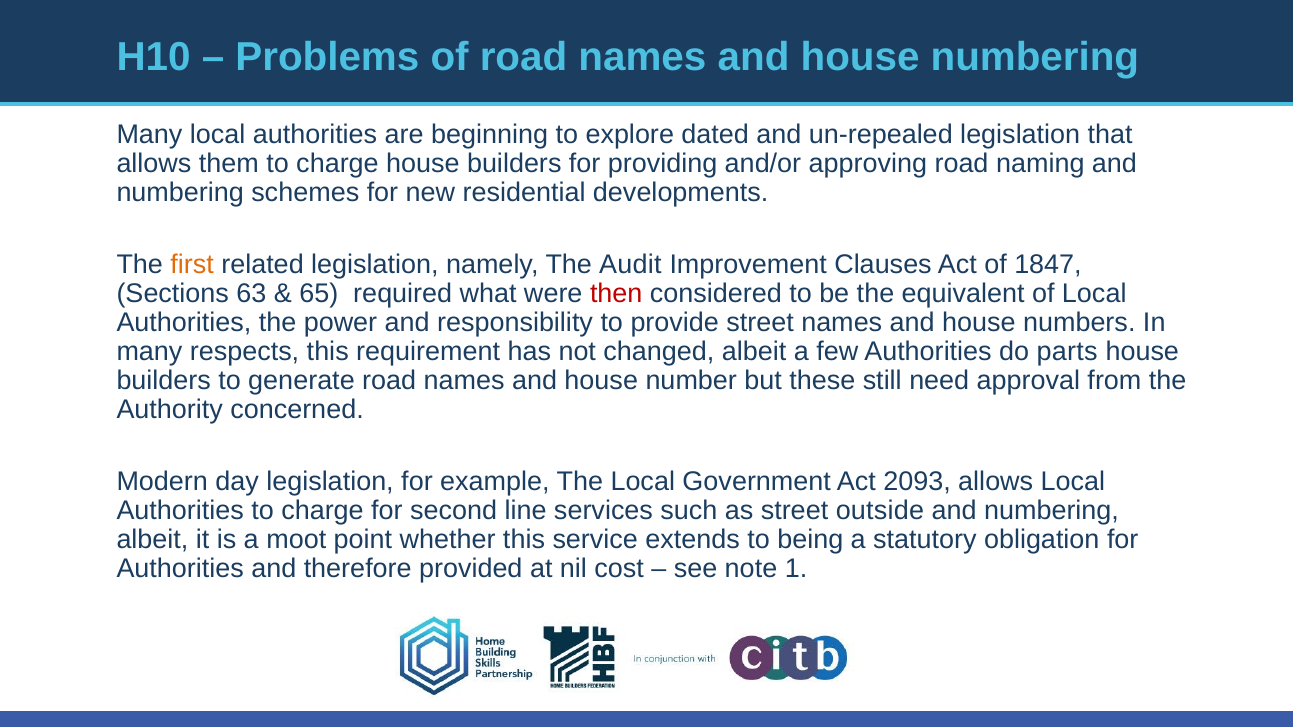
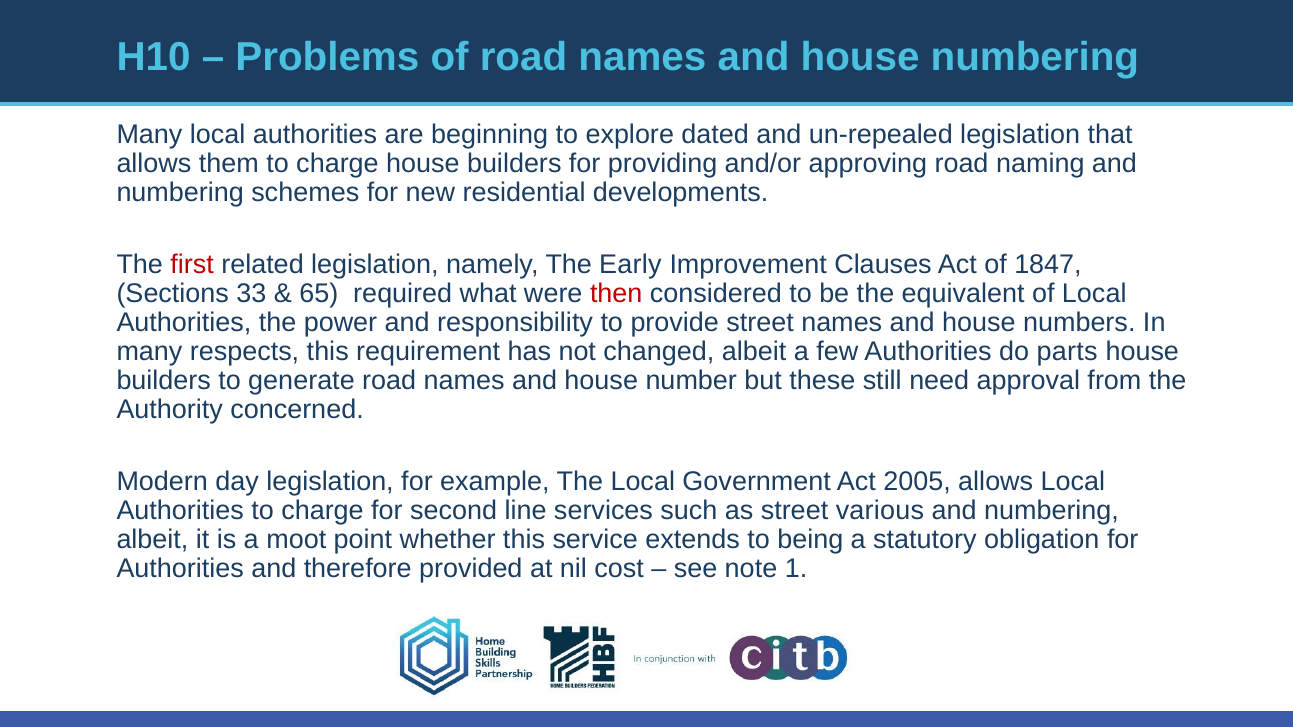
first colour: orange -> red (192, 264)
Audit: Audit -> Early (630, 264)
63: 63 -> 33 (251, 293)
2093: 2093 -> 2005 (917, 481)
outside: outside -> various (880, 510)
